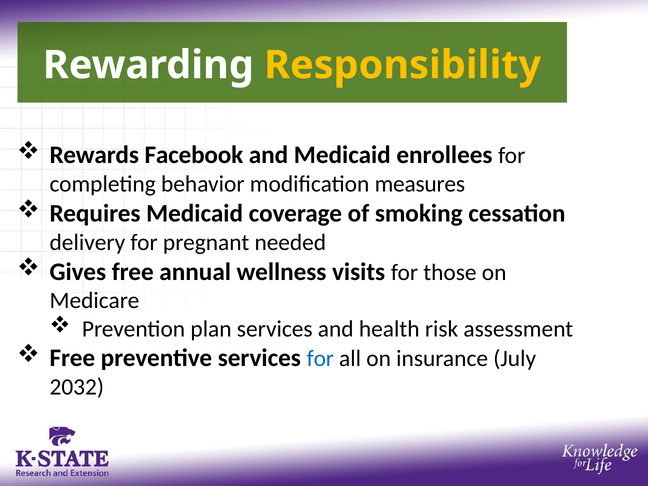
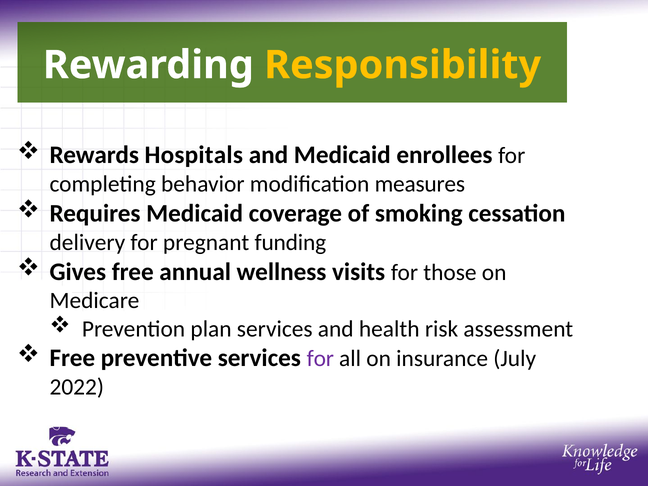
Facebook: Facebook -> Hospitals (194, 155)
needed: needed -> funding (290, 242)
for colour: blue -> purple (320, 359)
2032: 2032 -> 2022 (77, 387)
